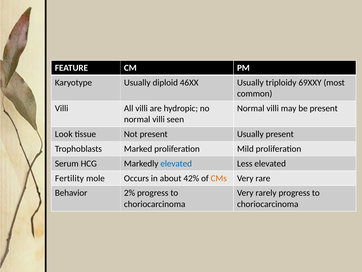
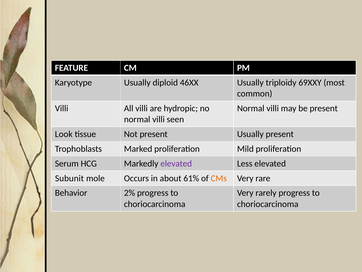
elevated colour: blue -> purple (176, 163)
Fertility: Fertility -> Subunit (69, 178)
42%: 42% -> 61% (191, 178)
